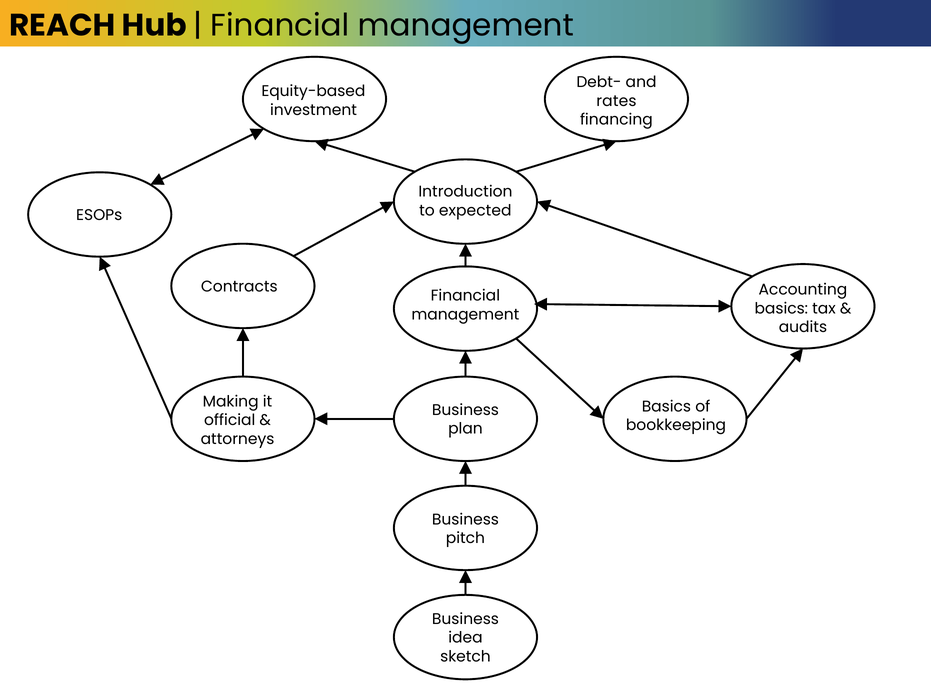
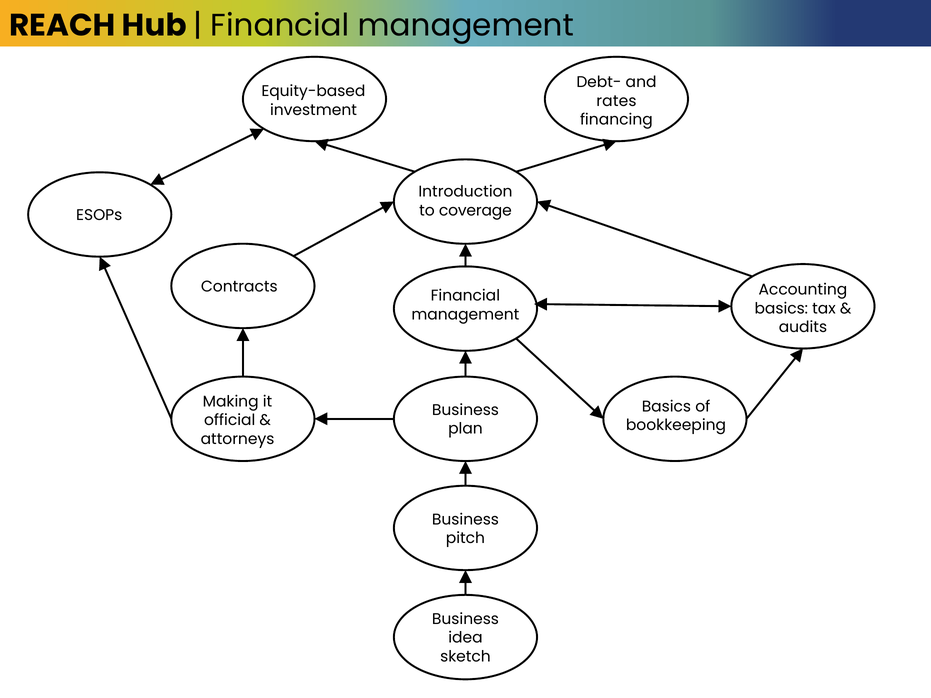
expected: expected -> coverage (475, 211)
